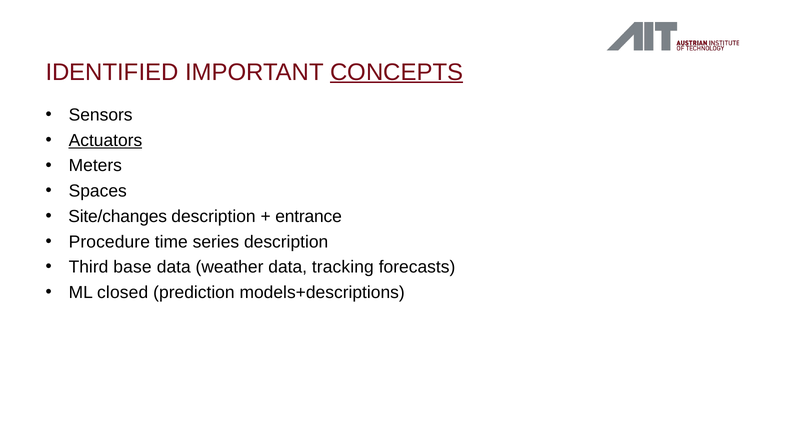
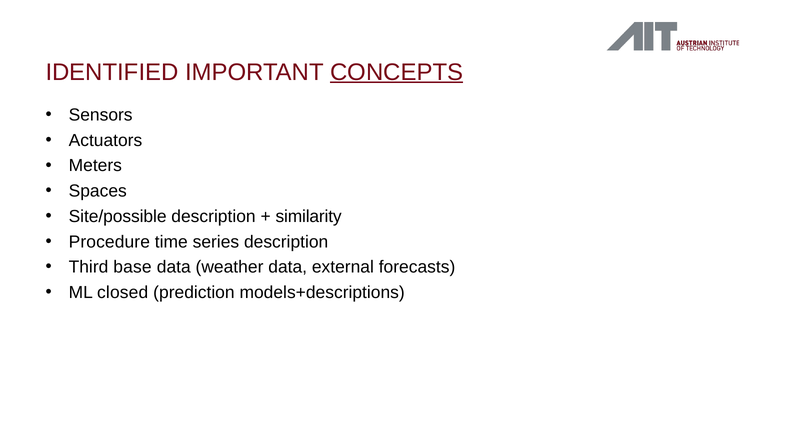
Actuators underline: present -> none (105, 140)
Site/changes: Site/changes -> Site/possible (118, 216)
entrance: entrance -> similarity (309, 216)
tracking: tracking -> external (343, 267)
